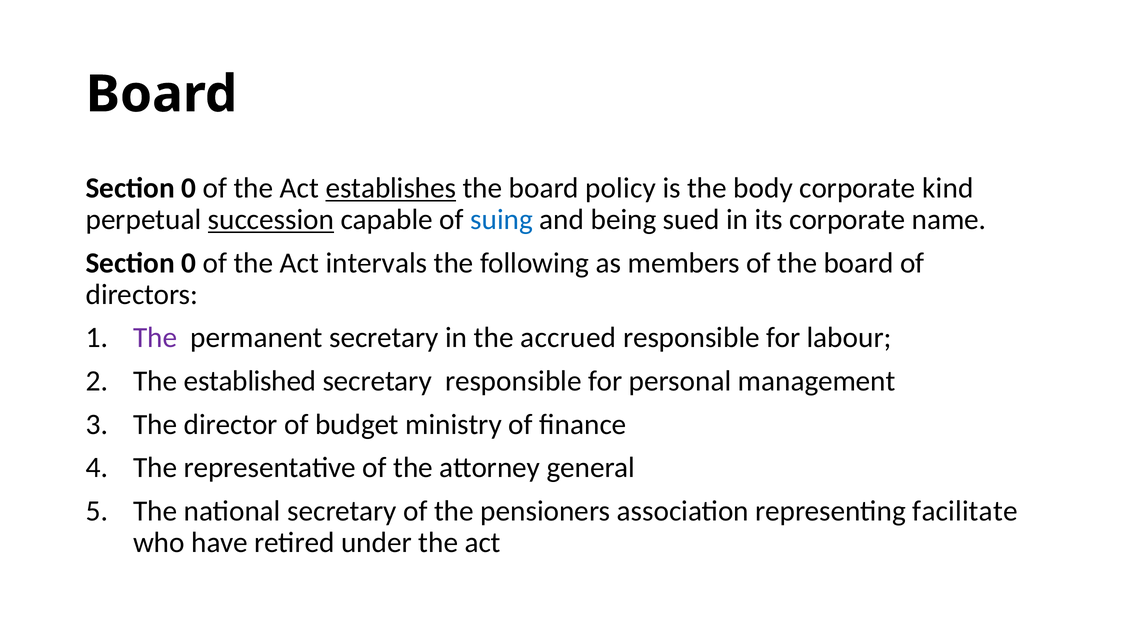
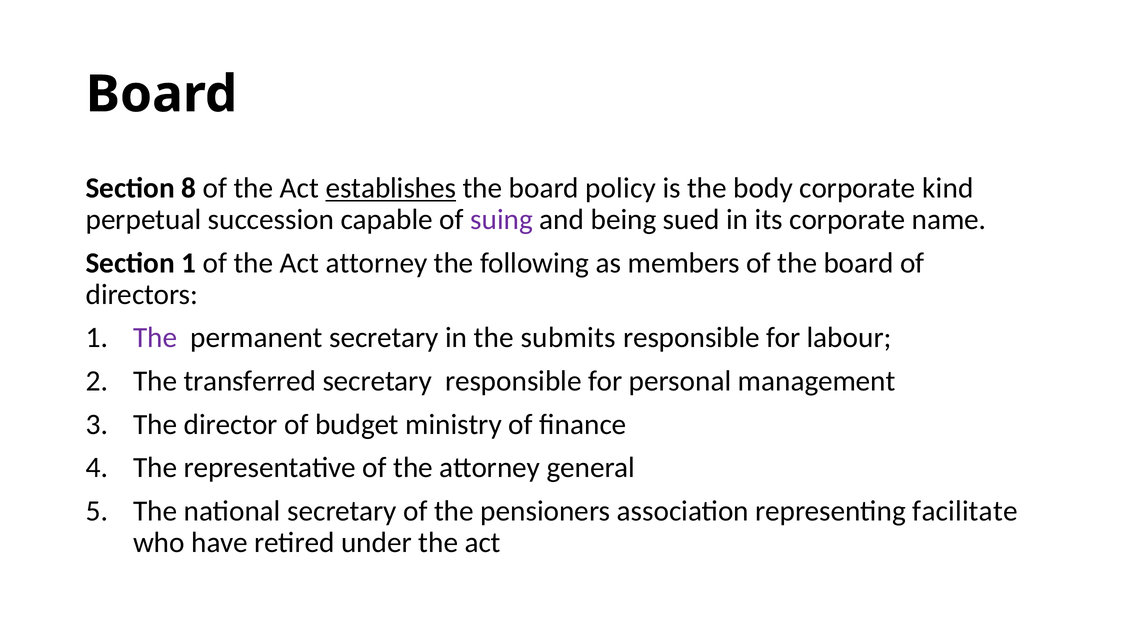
0: 0 -> 8 (189, 188)
succession underline: present -> none (271, 220)
suing colour: blue -> purple (502, 220)
0: 0 -> 1 (189, 263)
Act intervals: intervals -> attorney (376, 263)
accrued: accrued -> submits (568, 338)
established: established -> transferred (250, 381)
